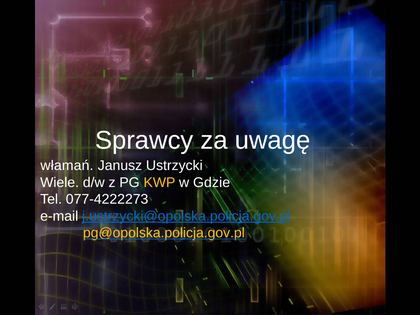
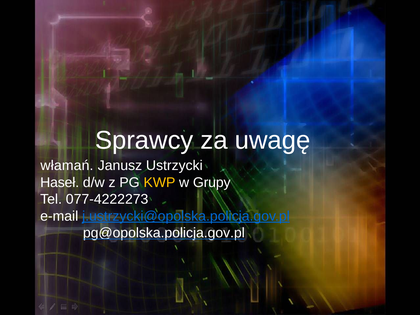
Wiele: Wiele -> Haseł (60, 182)
Gdzie: Gdzie -> Grupy (212, 182)
pg@opolska.policja.gov.pl colour: yellow -> white (164, 233)
